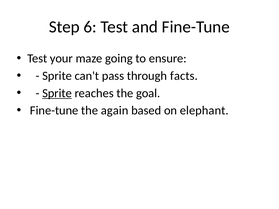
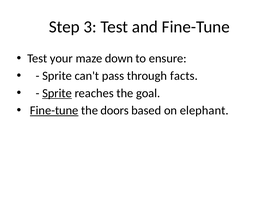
6: 6 -> 3 (90, 27)
going: going -> down (119, 59)
Fine-tune underline: none -> present (54, 111)
again: again -> doors (115, 111)
